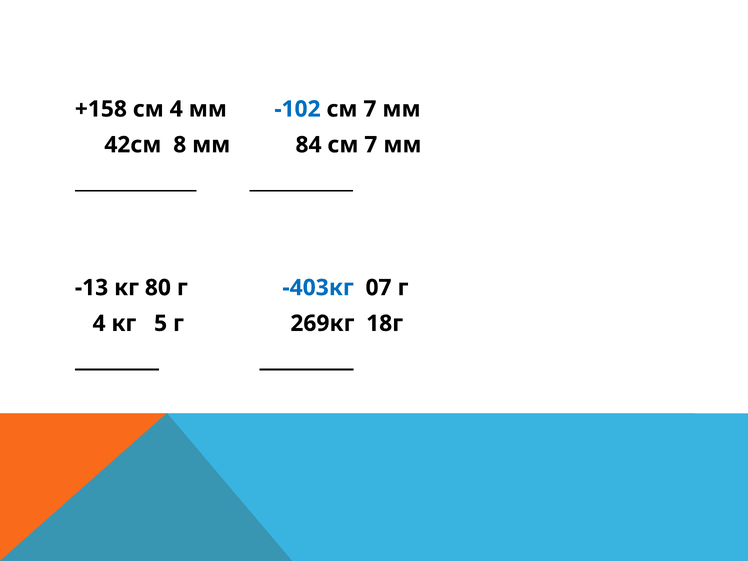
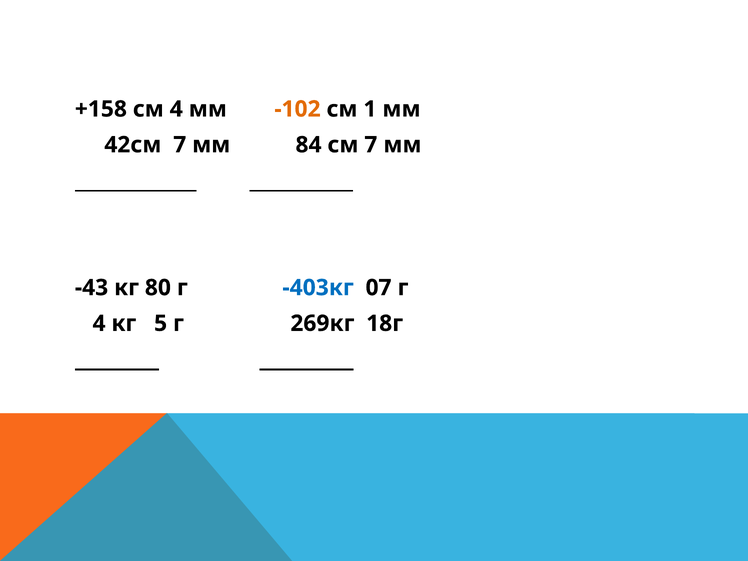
-102 colour: blue -> orange (297, 109)
7: 7 -> 1 (370, 109)
42см 8: 8 -> 7 (180, 145)
-13: -13 -> -43 (92, 288)
